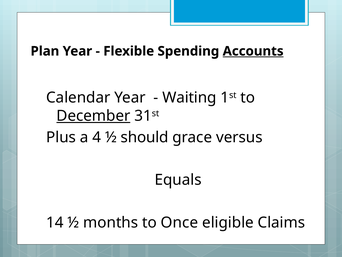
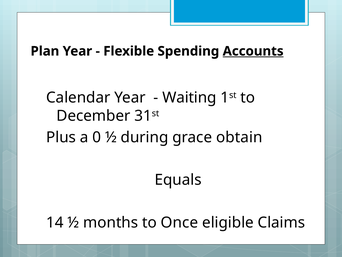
December underline: present -> none (93, 116)
4: 4 -> 0 (97, 137)
should: should -> during (145, 137)
versus: versus -> obtain (239, 137)
